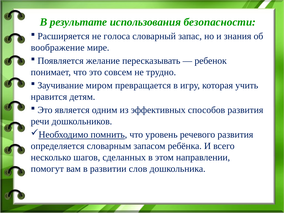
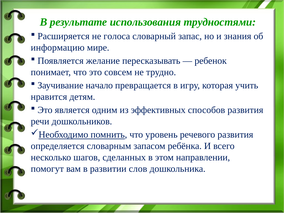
безопасности: безопасности -> трудностями (220, 22)
воображение: воображение -> информацию (58, 48)
миром: миром -> начало (99, 85)
